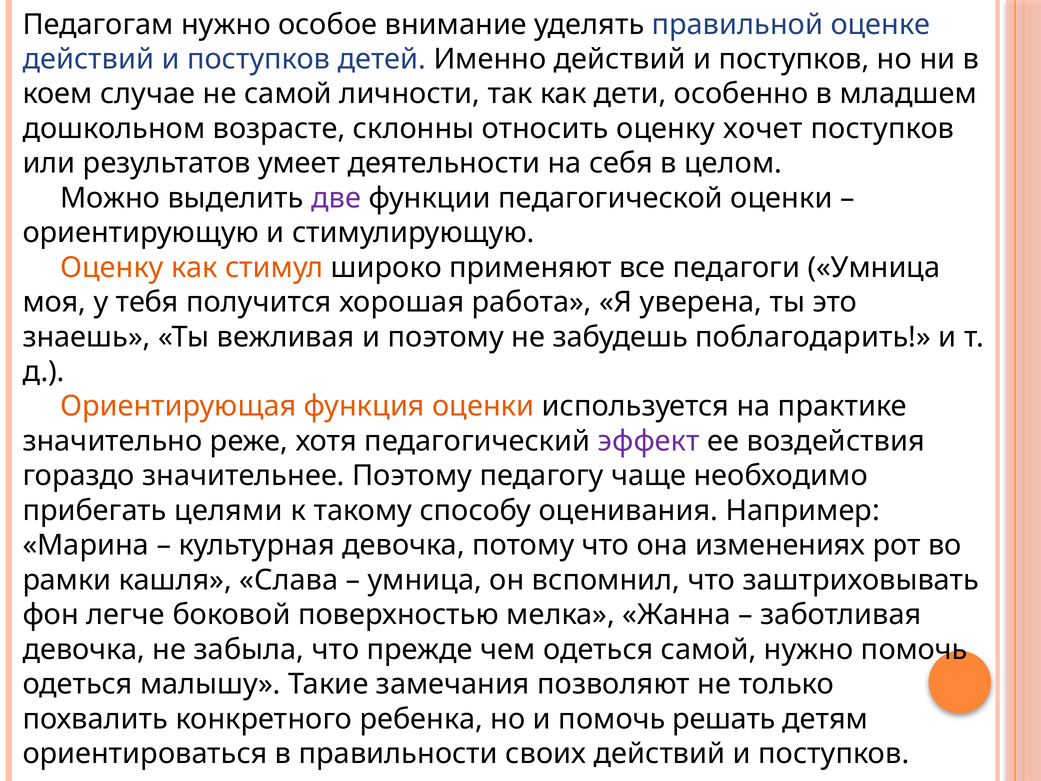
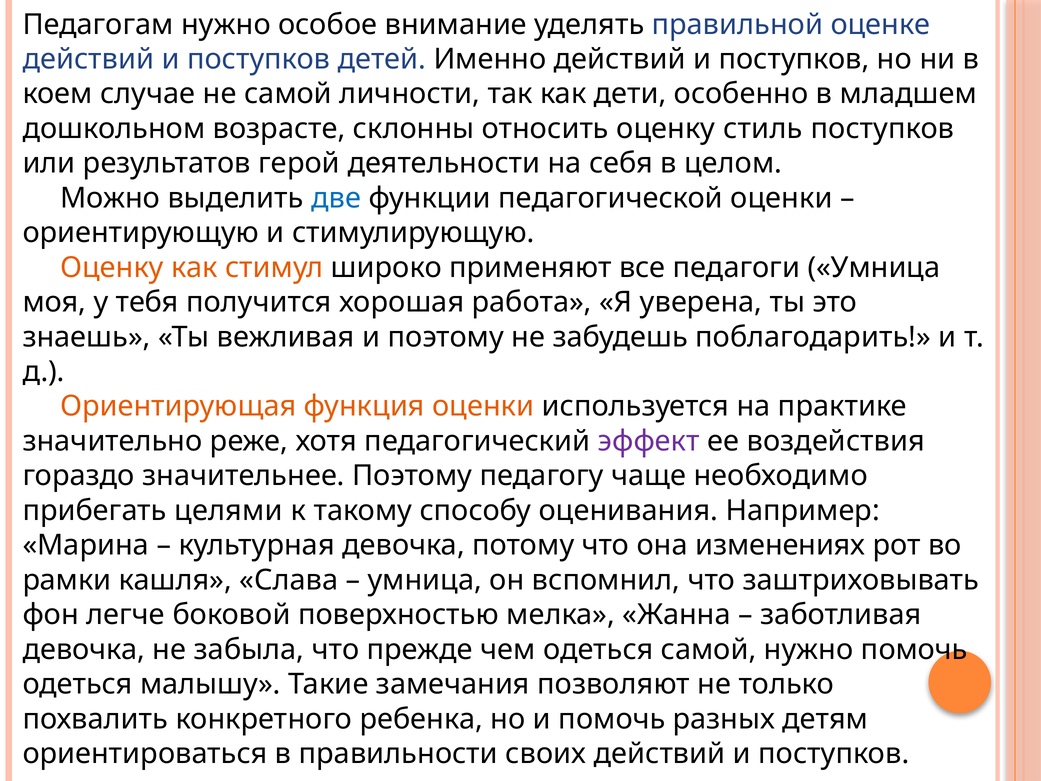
хочет: хочет -> стиль (763, 129)
умеет: умеет -> герой (299, 163)
две colour: purple -> blue (336, 198)
решать: решать -> разных (724, 719)
